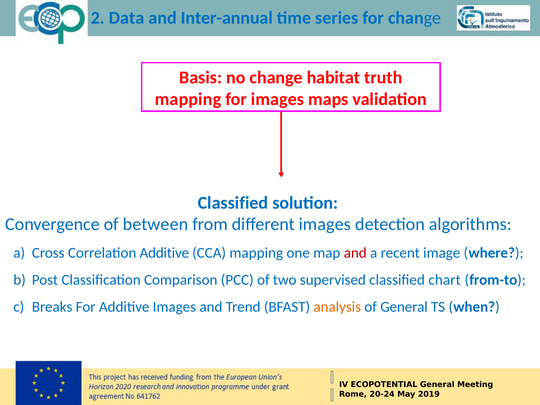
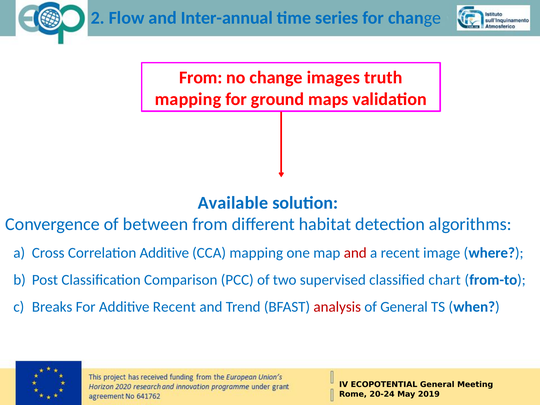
Data: Data -> Flow (127, 18)
Basis: Basis -> From (201, 77)
habitat: habitat -> images (333, 77)
for images: images -> ground (278, 99)
Classified: Classified -> Available (233, 203)
different images: images -> habitat (325, 224)
Additive Images: Images -> Recent (174, 307)
analysis colour: orange -> red (337, 307)
